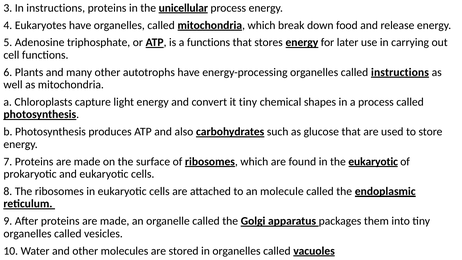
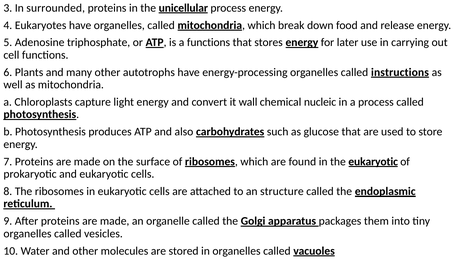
In instructions: instructions -> surrounded (56, 8)
it tiny: tiny -> wall (248, 102)
shapes: shapes -> nucleic (320, 102)
molecule: molecule -> structure (282, 191)
